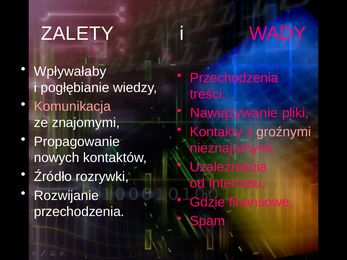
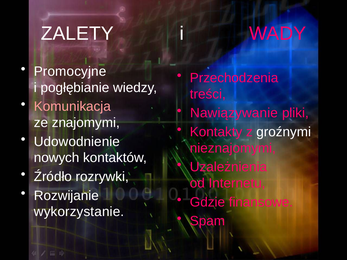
Wpływałaby: Wpływałaby -> Promocyjne (70, 72)
groźnymi colour: pink -> white (284, 132)
Propagowanie: Propagowanie -> Udowodnienie (77, 142)
przechodzenia: przechodzenia -> wykorzystanie (79, 212)
